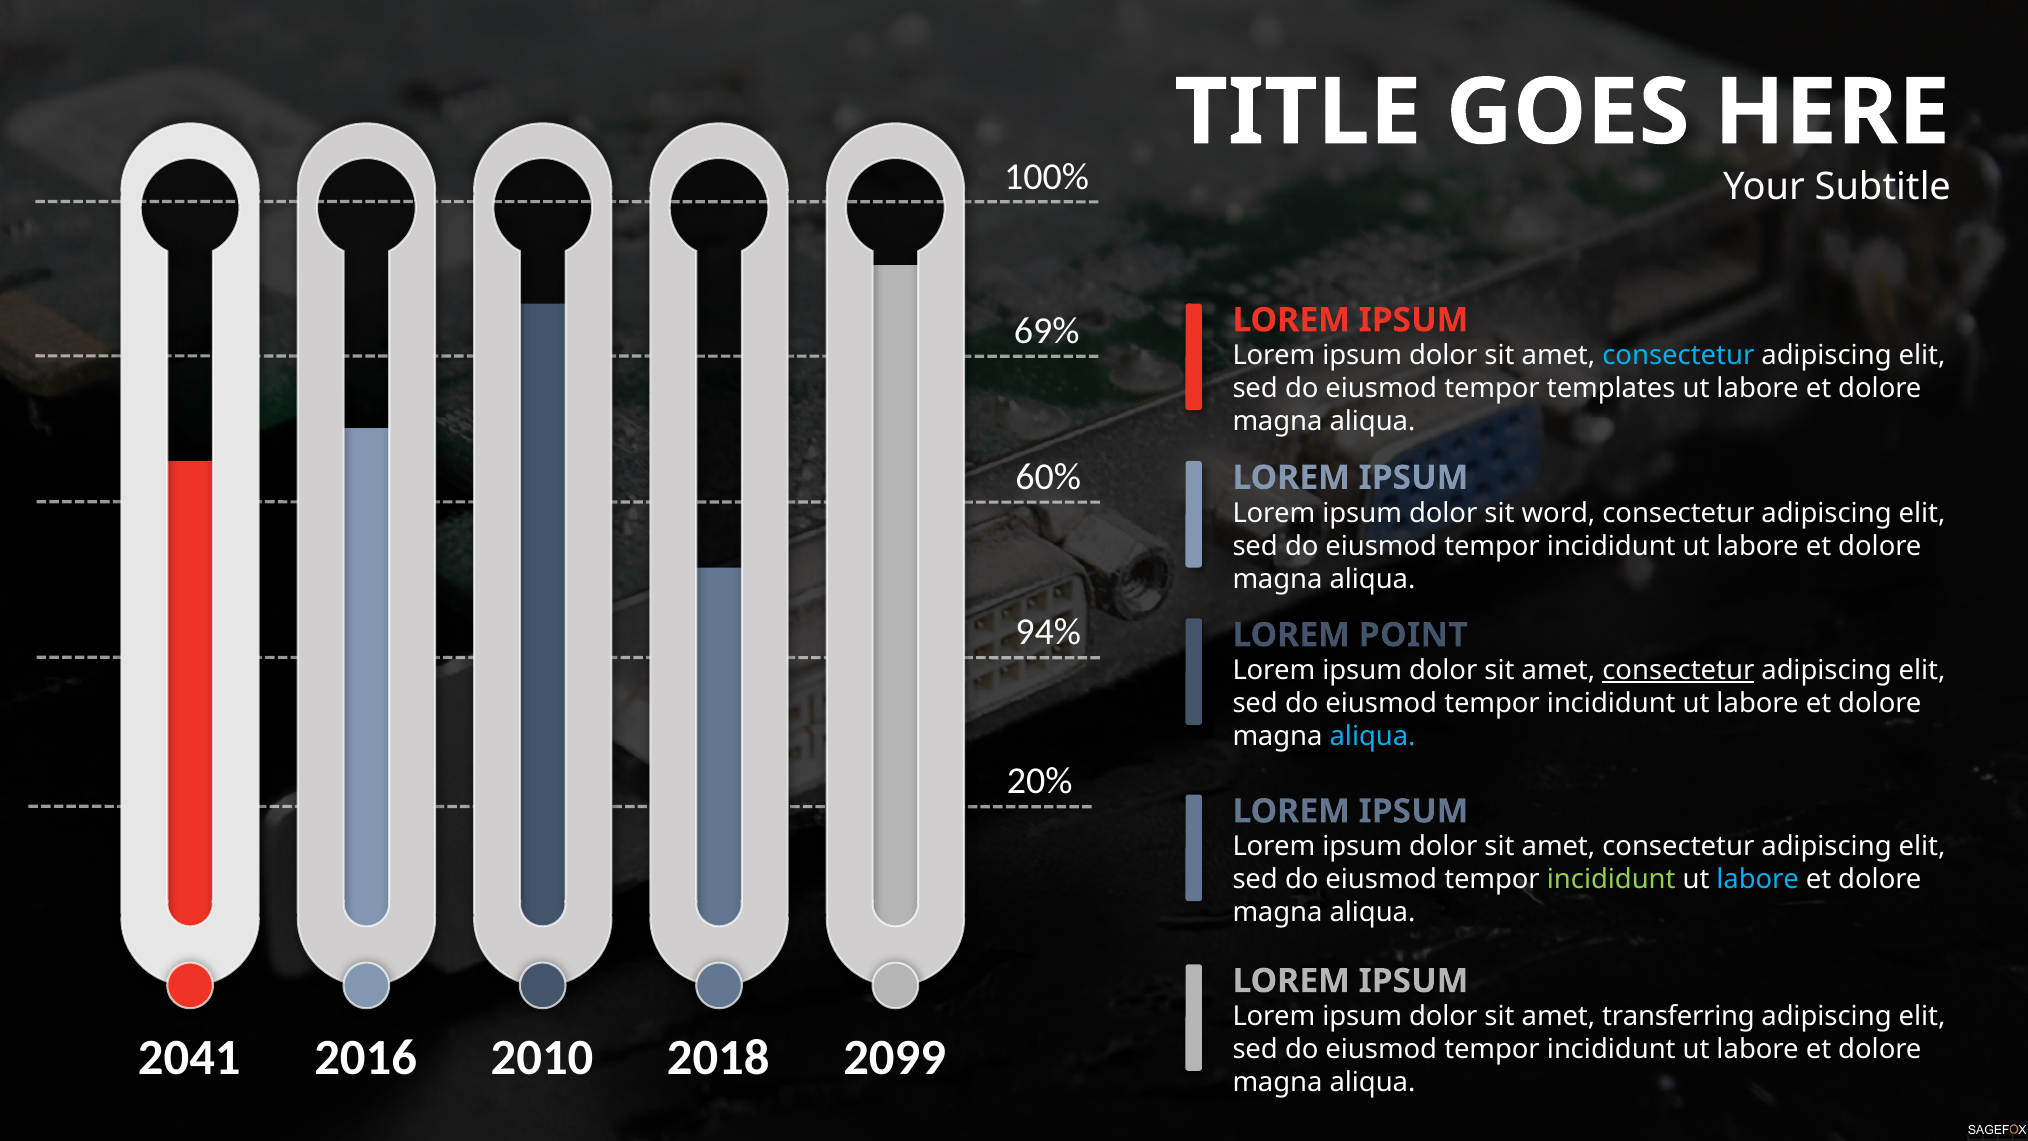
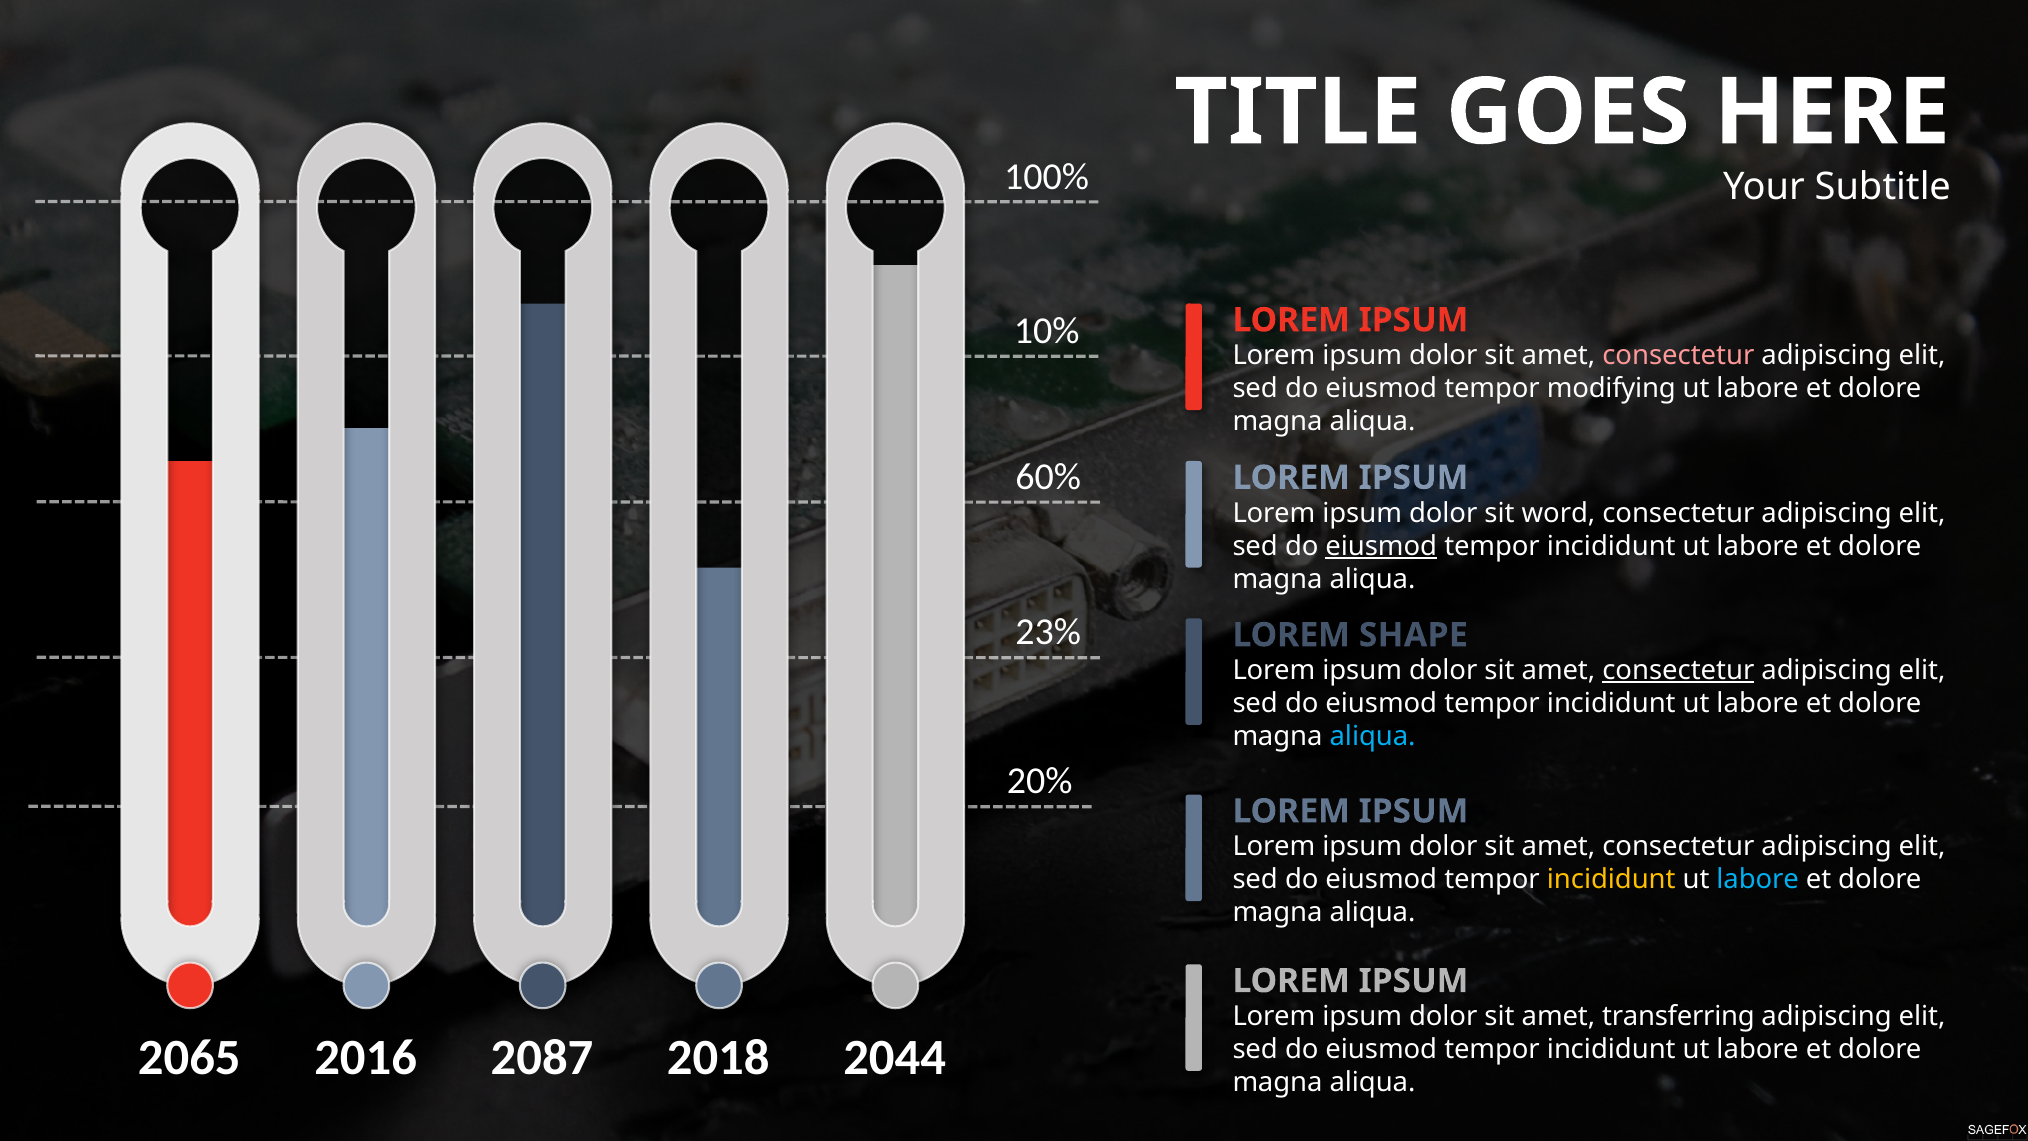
69%: 69% -> 10% (1047, 331)
consectetur colour: light blue -> pink (1678, 355)
templates: templates -> modifying (1611, 388)
eiusmod underline: none -> present (1381, 546)
94%: 94% -> 23% (1048, 632)
POINT: POINT -> SHAPE (1413, 635)
incididunt colour: light green -> yellow (1611, 879)
2041: 2041 -> 2065 (189, 1058)
2010: 2010 -> 2087 (542, 1058)
2099: 2099 -> 2044 (895, 1058)
